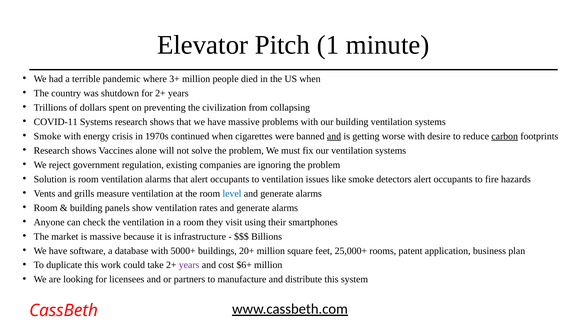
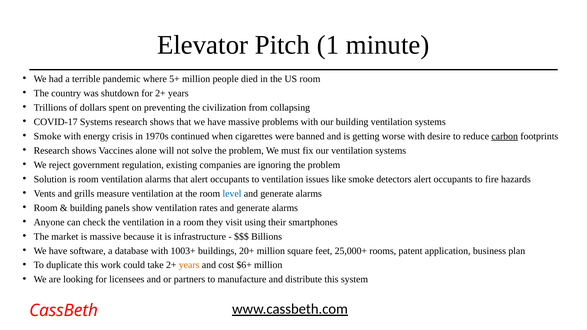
3+: 3+ -> 5+ (174, 79)
US when: when -> room (310, 79)
COVID-11: COVID-11 -> COVID-17 (56, 122)
and underline: present -> none (334, 136)
5000+: 5000+ -> 1003+ (183, 251)
years colour: purple -> orange (189, 265)
